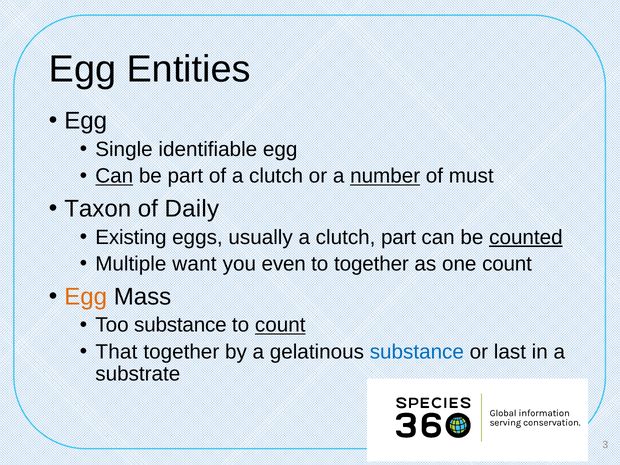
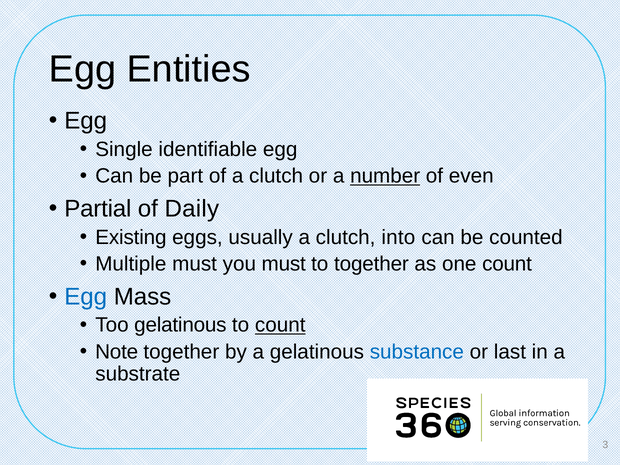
Can underline: present -> none (114, 176)
must: must -> even (471, 176)
Taxon: Taxon -> Partial (98, 209)
clutch part: part -> into (398, 237)
counted underline: present -> none (526, 237)
Multiple want: want -> must (195, 264)
you even: even -> must (284, 264)
Egg colour: orange -> blue (86, 297)
Too substance: substance -> gelatinous (180, 325)
That: That -> Note (117, 352)
